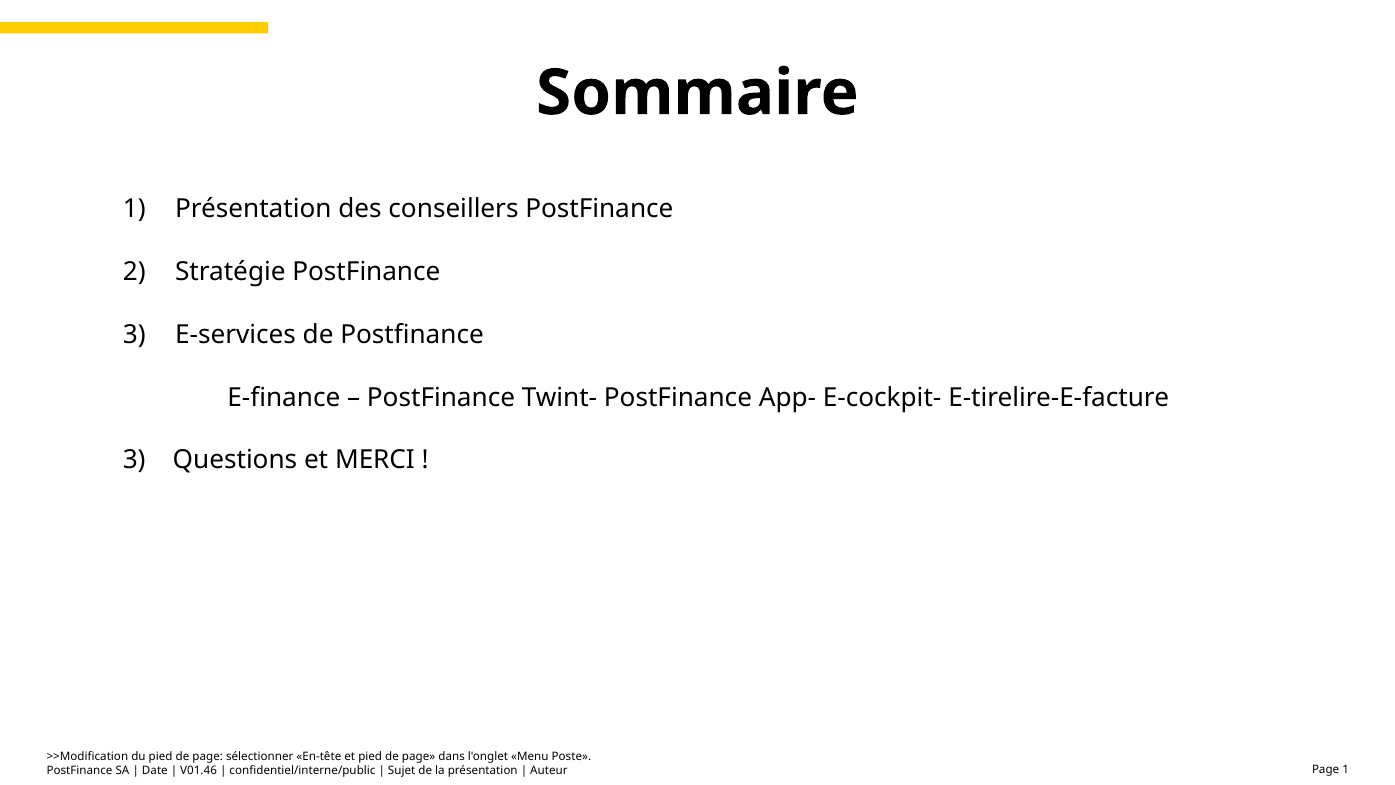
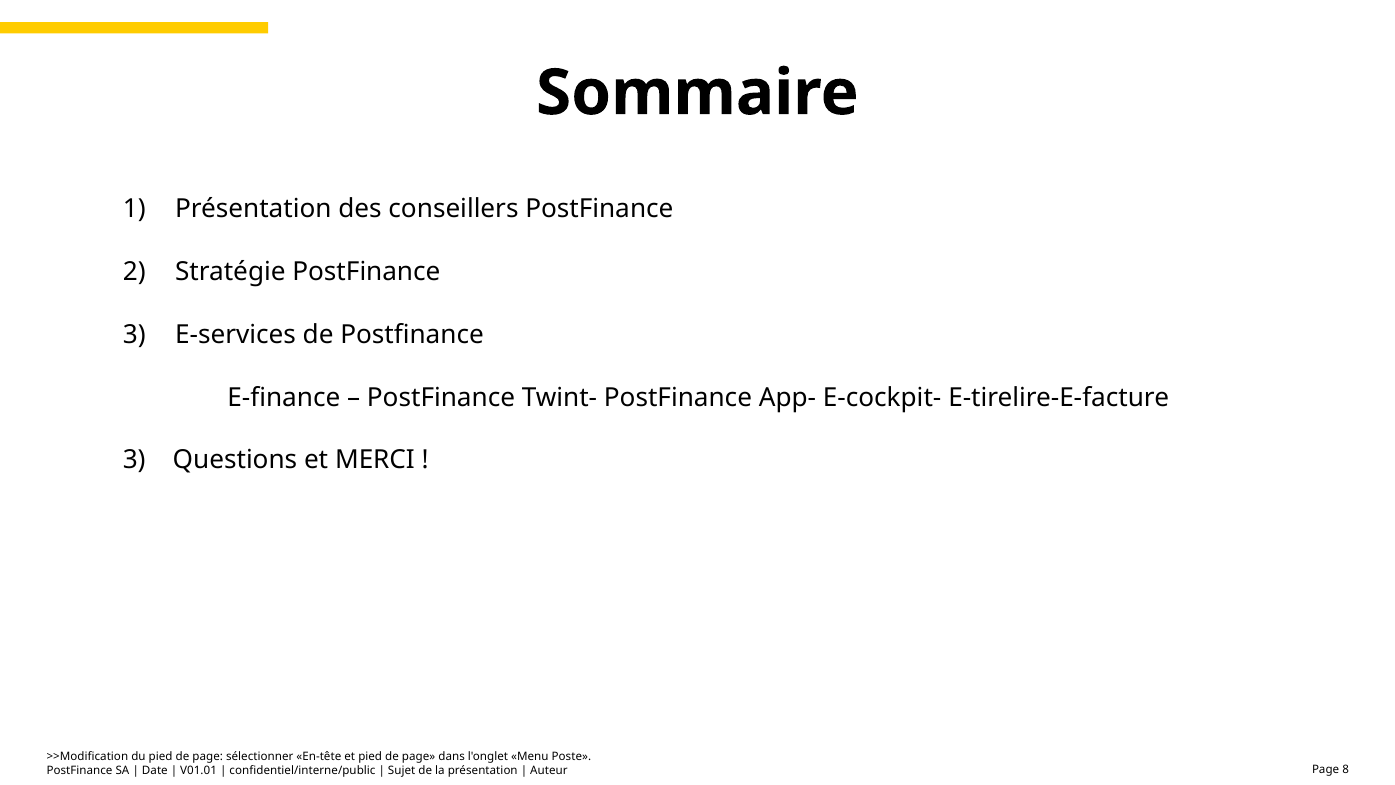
V01.46: V01.46 -> V01.01 (199, 770)
Page 1: 1 -> 8 (1346, 770)
